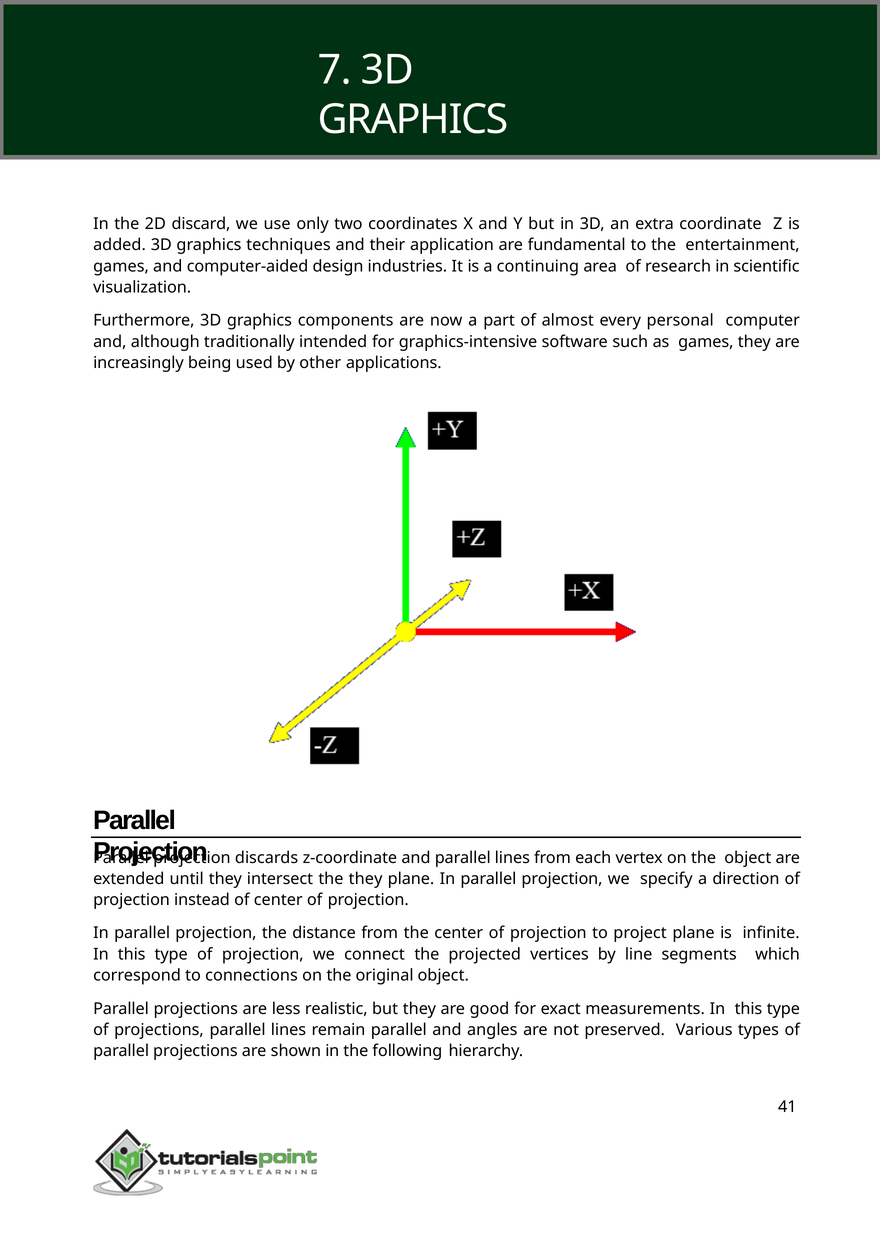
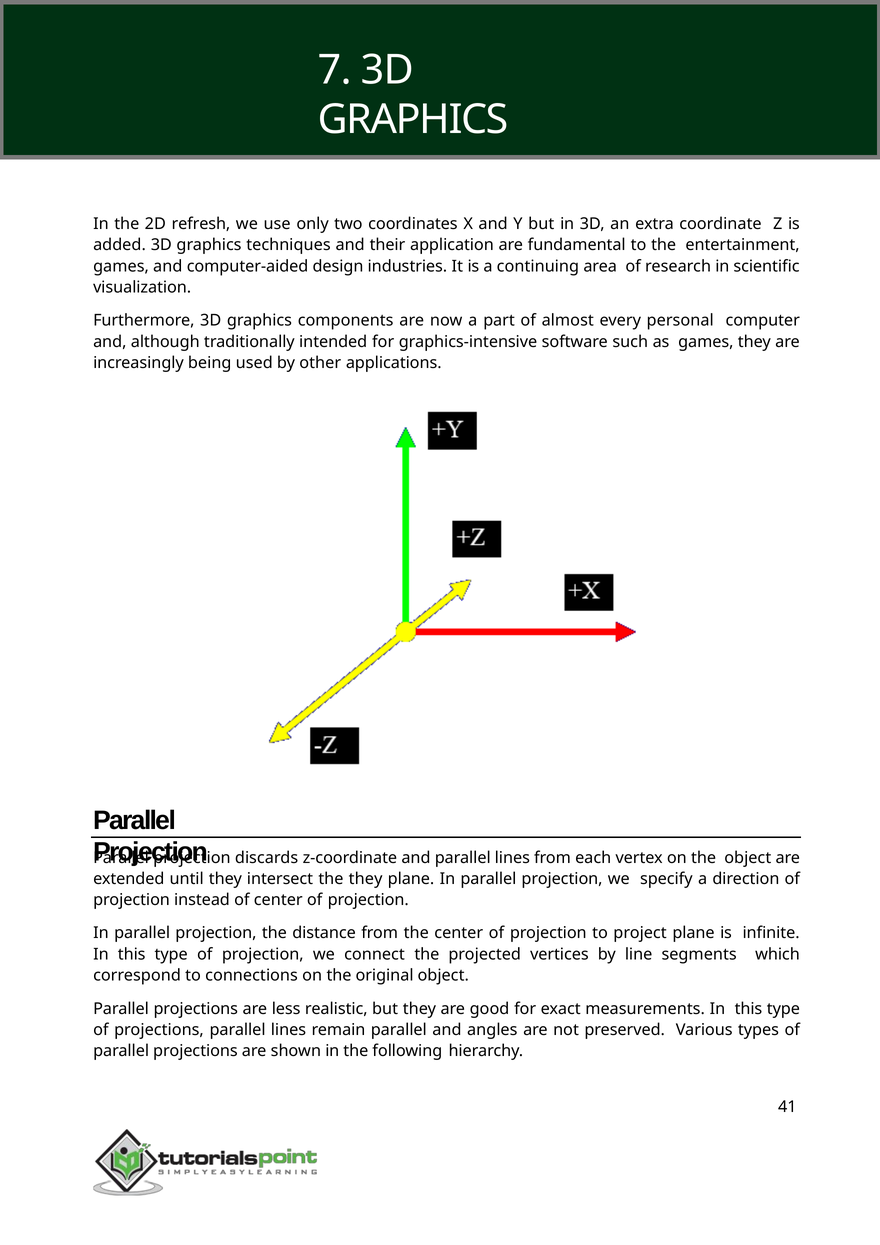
discard: discard -> refresh (201, 224)
